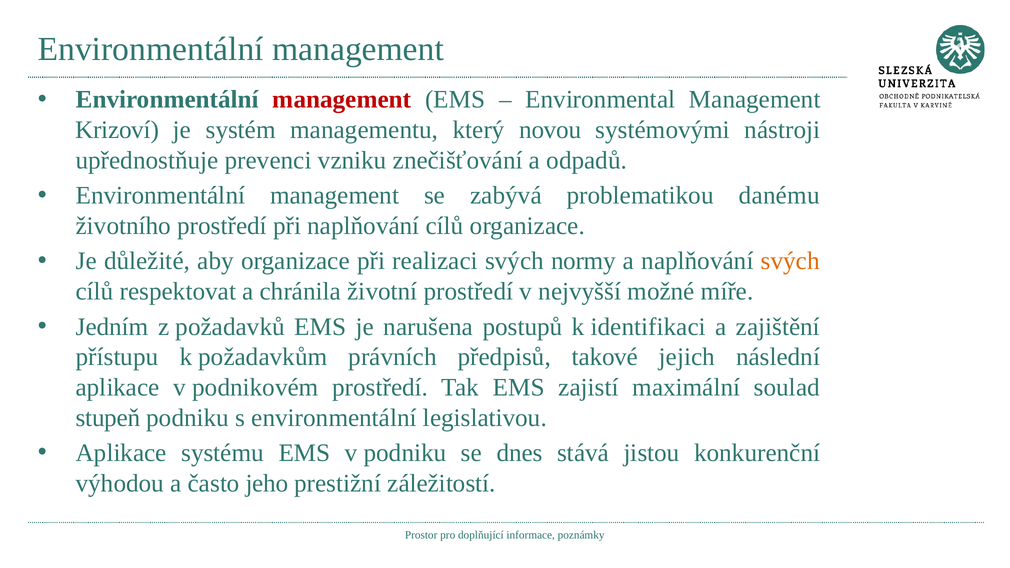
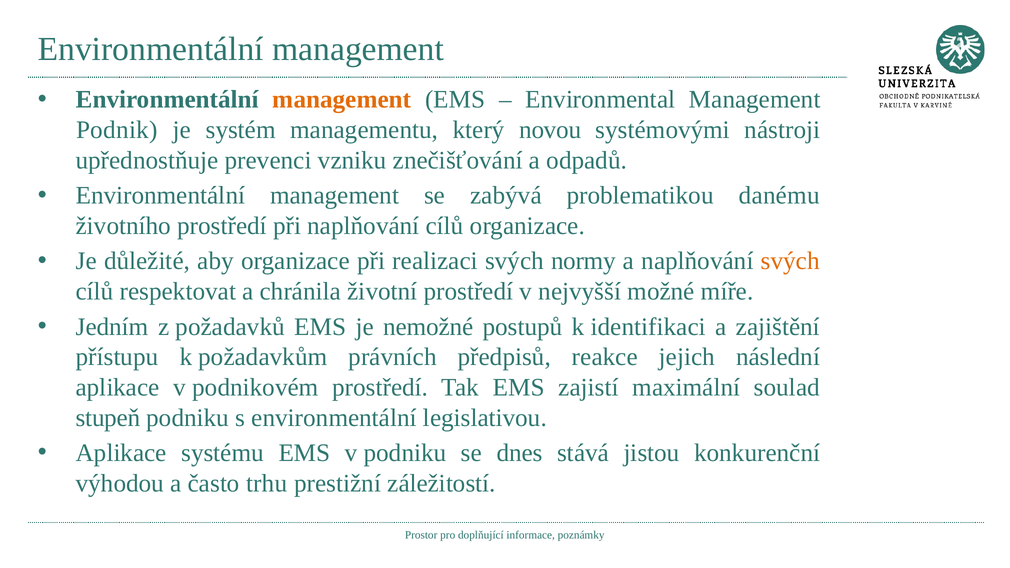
management colour: red -> orange (342, 100)
Krizoví: Krizoví -> Podnik (117, 130)
narušena: narušena -> nemožné (428, 327)
takové: takové -> reakce (605, 357)
jeho: jeho -> trhu (267, 483)
